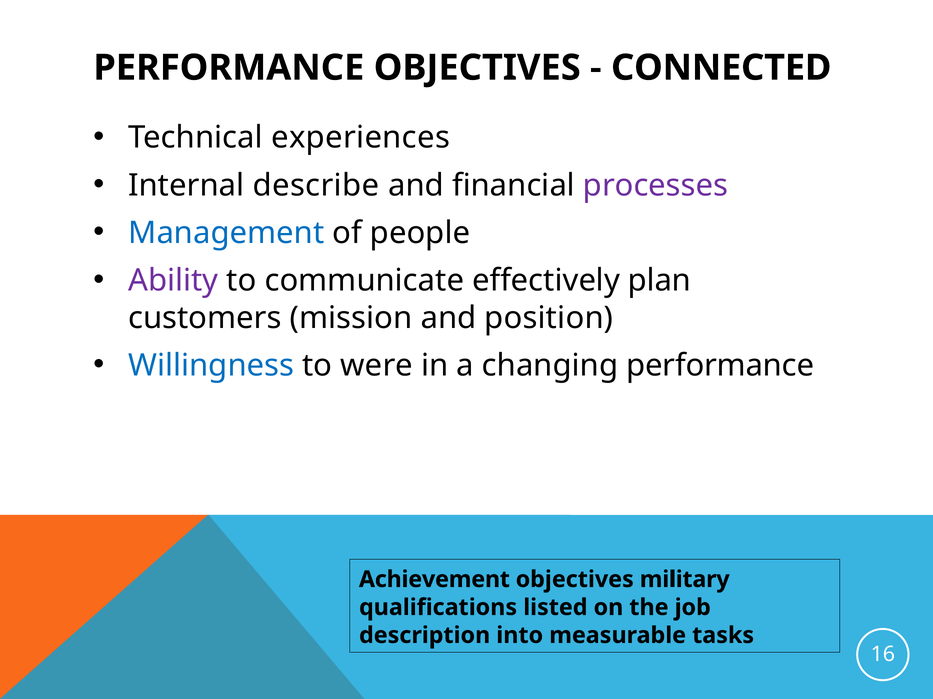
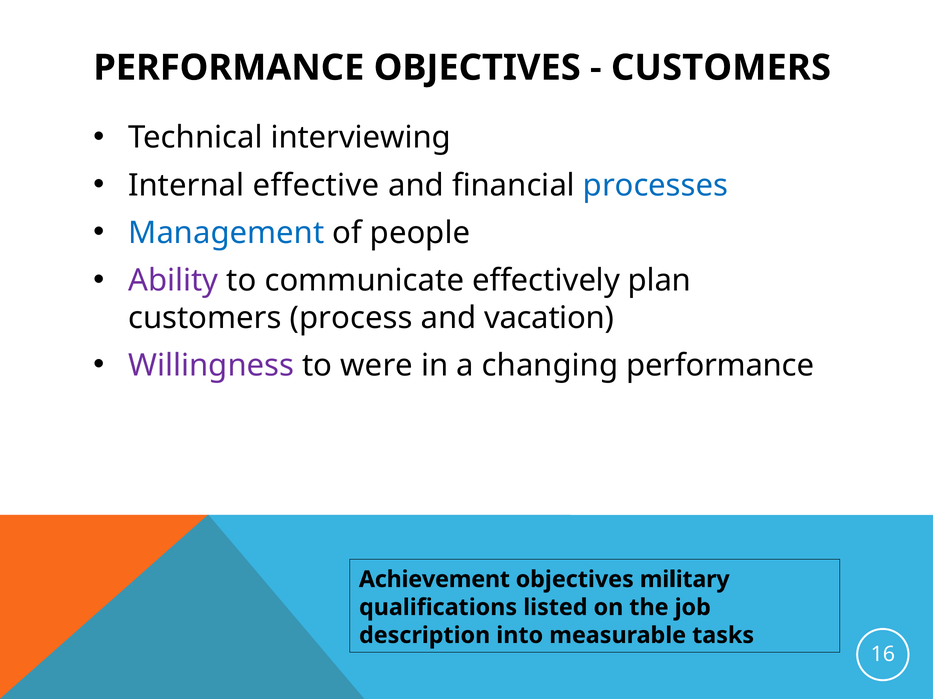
CONNECTED: CONNECTED -> CUSTOMERS (721, 68)
experiences: experiences -> interviewing (361, 138)
describe: describe -> effective (316, 185)
processes colour: purple -> blue (655, 185)
mission: mission -> process (351, 318)
position: position -> vacation (549, 318)
Willingness colour: blue -> purple (211, 366)
